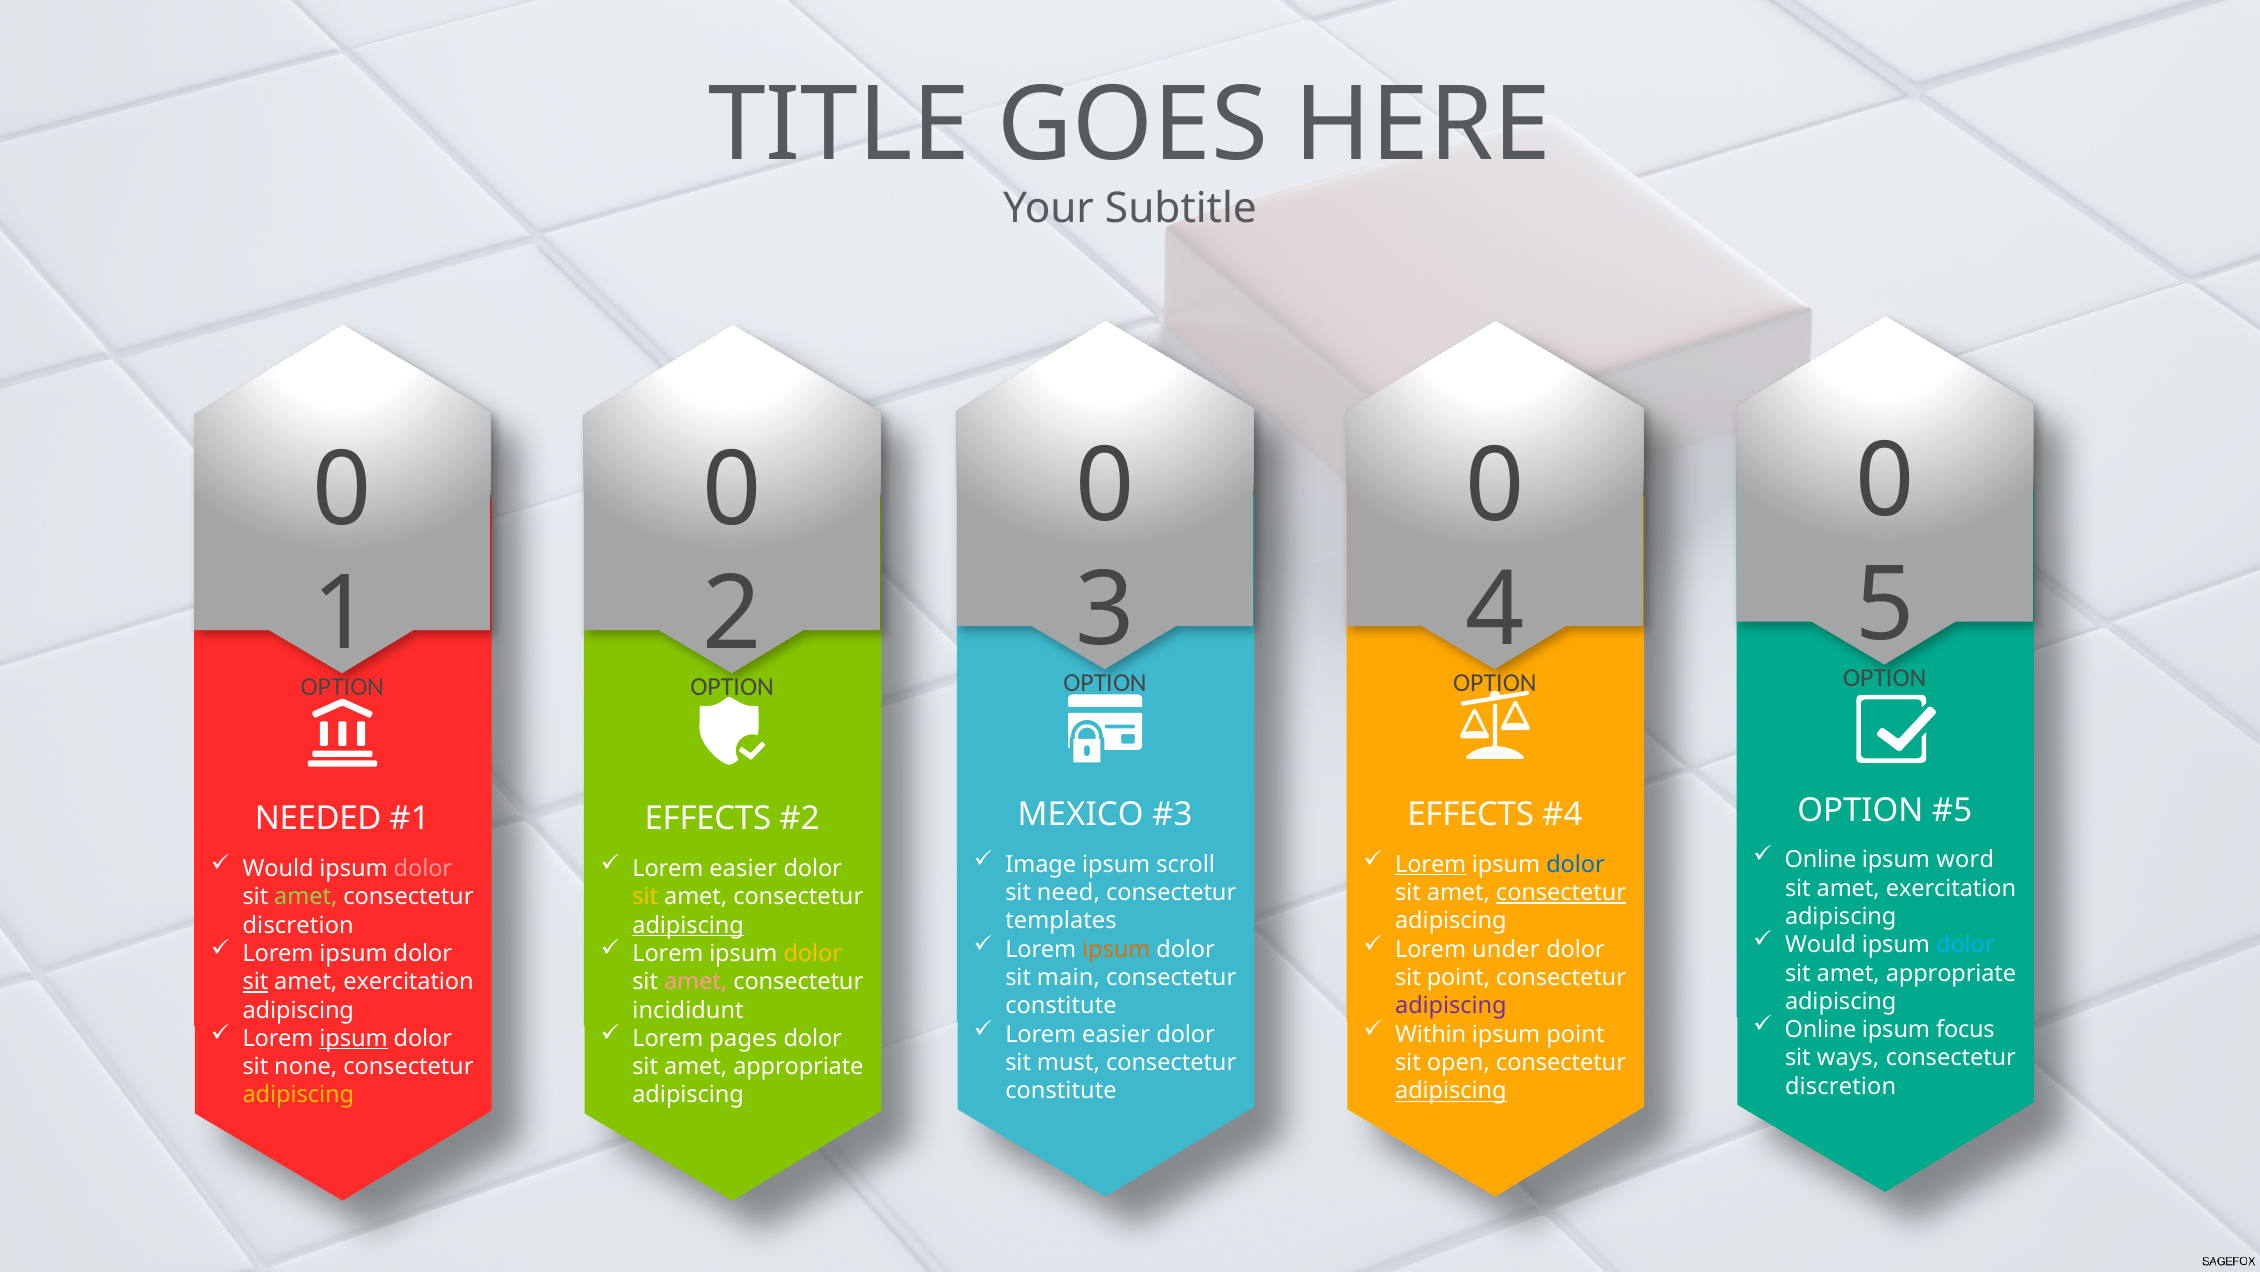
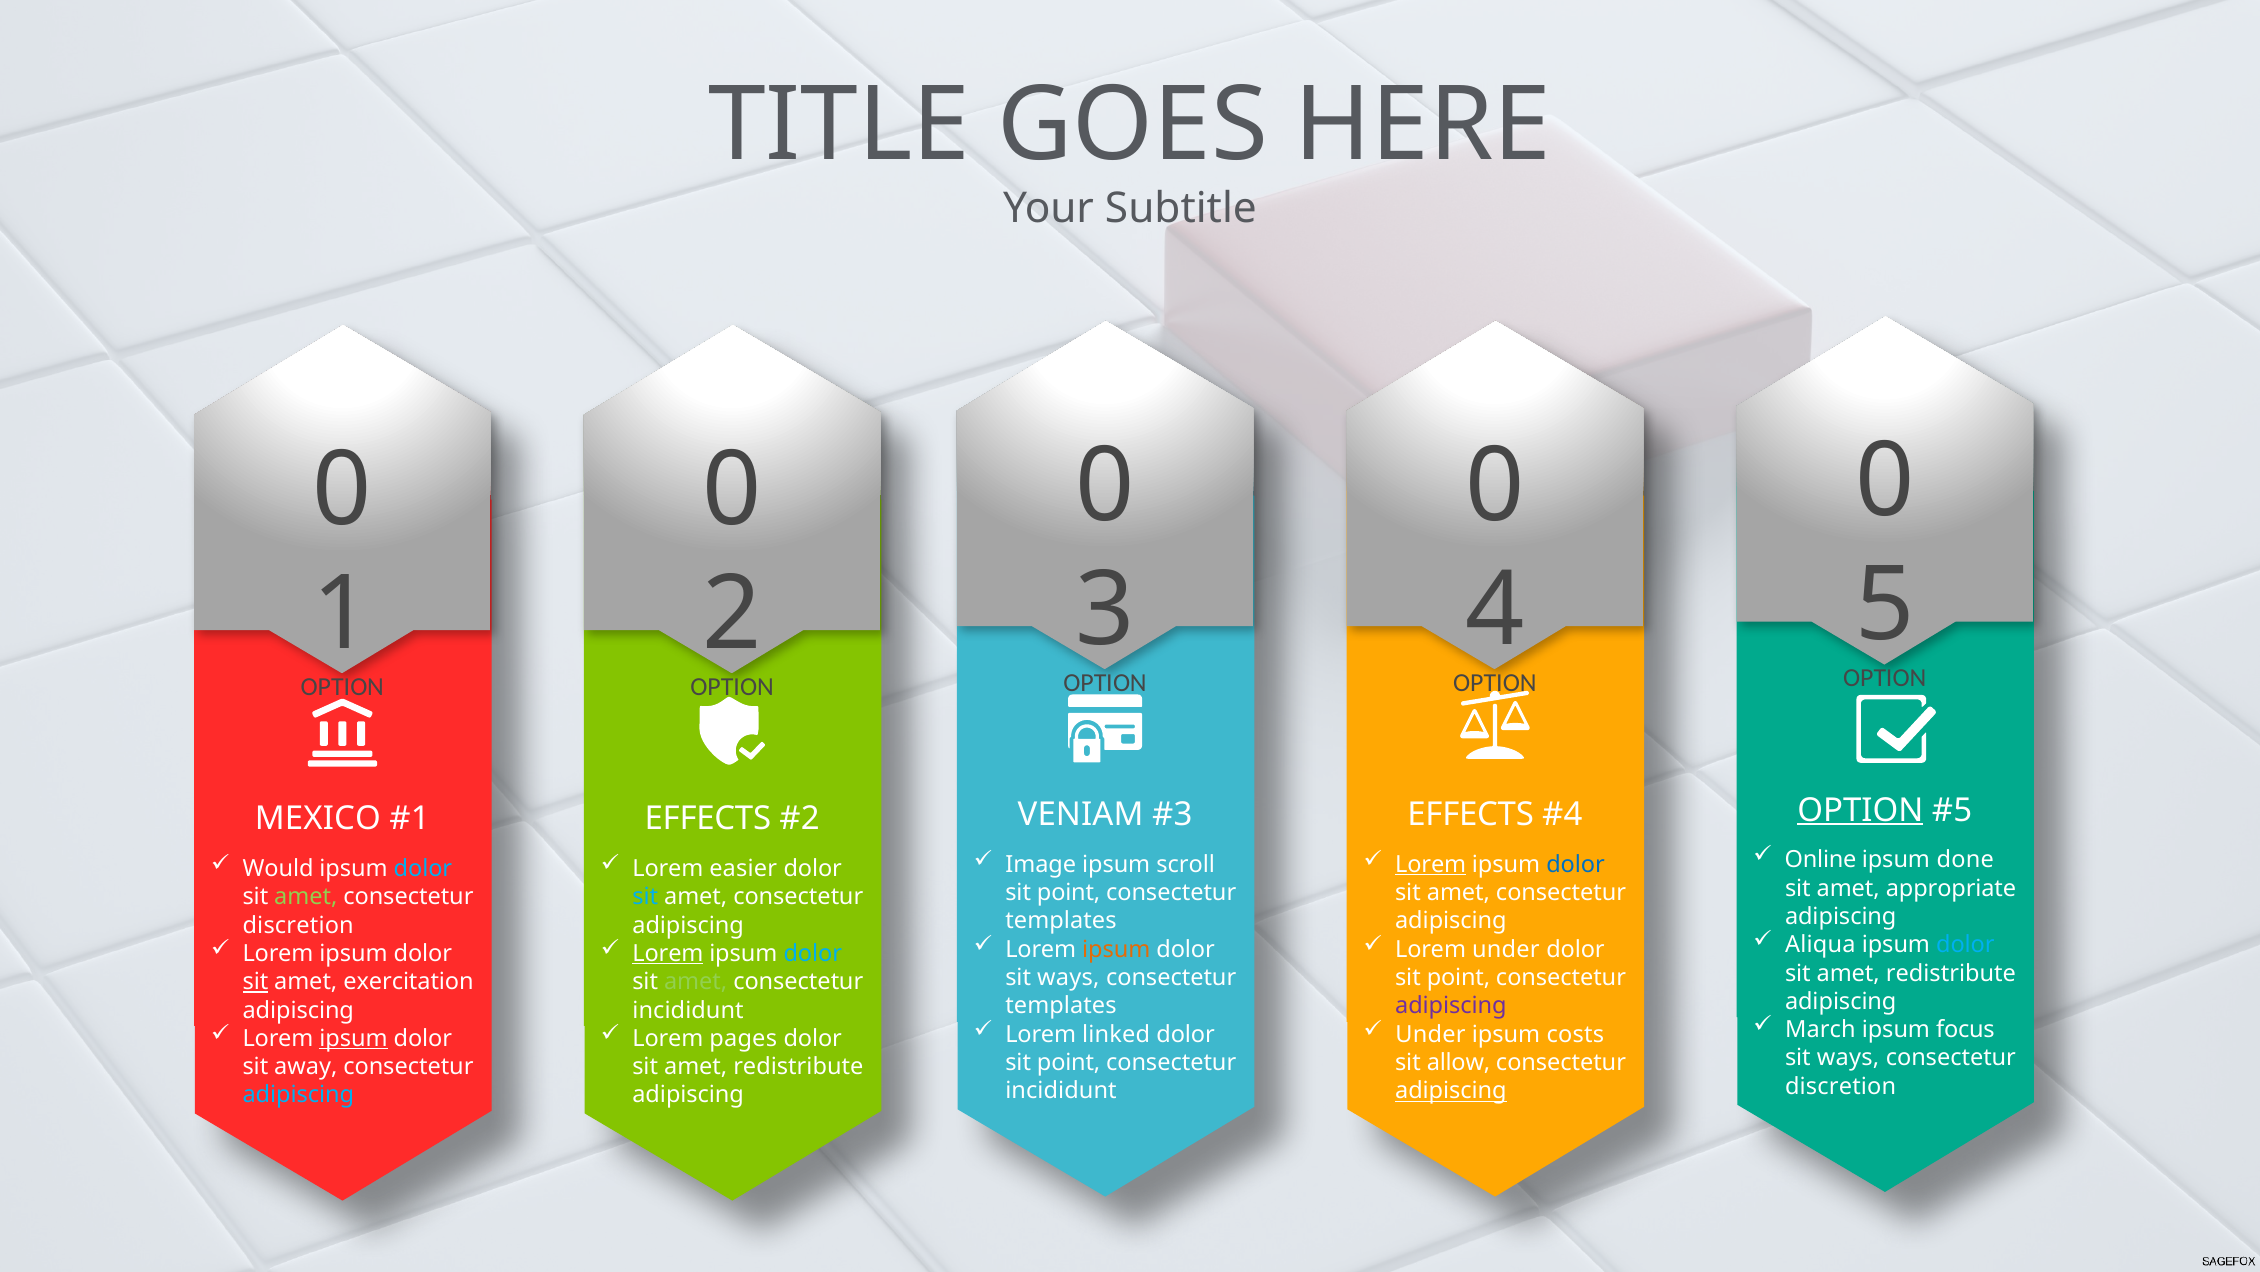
OPTION underline: none -> present (1860, 810)
MEXICO: MEXICO -> VENIAM (1081, 814)
NEEDED: NEEDED -> MEXICO (318, 818)
word: word -> done (1965, 859)
dolor colour: pink -> light blue (423, 868)
exercitation: exercitation -> appropriate (1951, 888)
need: need -> point (1069, 892)
consectetur underline: present -> none (1561, 892)
sit colour: yellow -> light blue (645, 896)
adipiscing underline: present -> none (688, 925)
Would: Would -> Aliqua (1820, 944)
Lorem underline: none -> present (668, 953)
dolor colour: yellow -> light blue (813, 953)
appropriate: appropriate -> redistribute (1951, 973)
main: main -> ways (1068, 977)
amet colour: pink -> light green (696, 981)
constitute: constitute -> templates (1061, 1006)
Online: Online -> March (1820, 1029)
easier: easier -> linked (1116, 1034)
Within: Within -> Under (1430, 1034)
ipsum point: point -> costs (1575, 1034)
must: must -> point (1069, 1062)
open: open -> allow (1458, 1062)
none: none -> away (306, 1066)
appropriate: appropriate -> redistribute (798, 1066)
constitute: constitute -> incididunt (1061, 1090)
adipiscing colour: yellow -> light blue (298, 1095)
